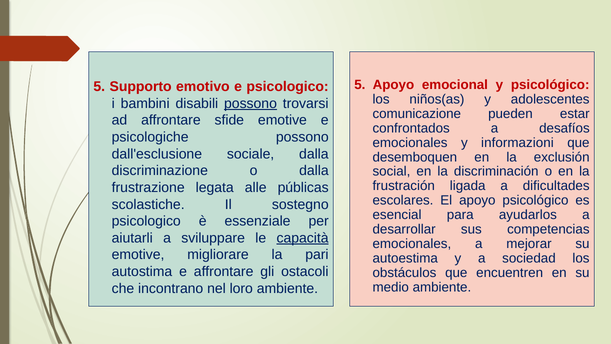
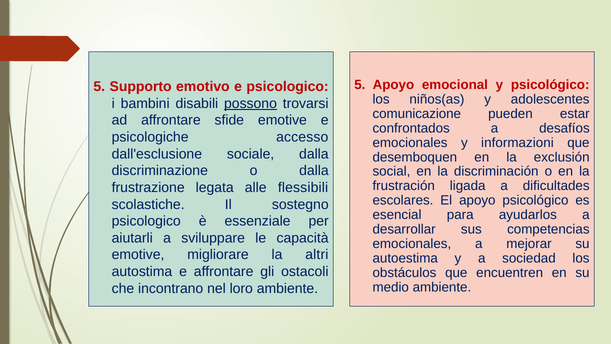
psicologiche possono: possono -> accesso (302, 137)
públicas: públicas -> flessibili (303, 187)
capacità underline: present -> none (303, 238)
pari: pari -> altri (317, 255)
